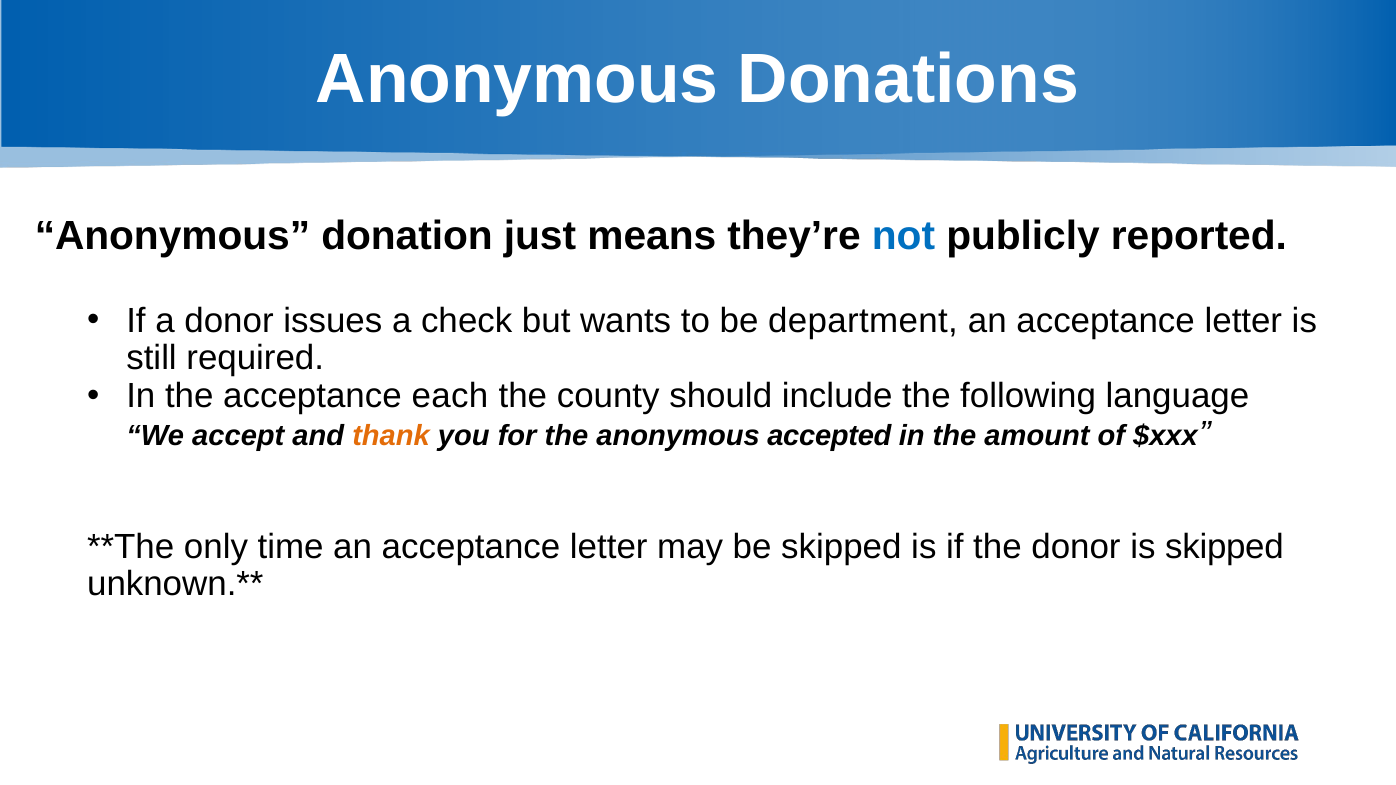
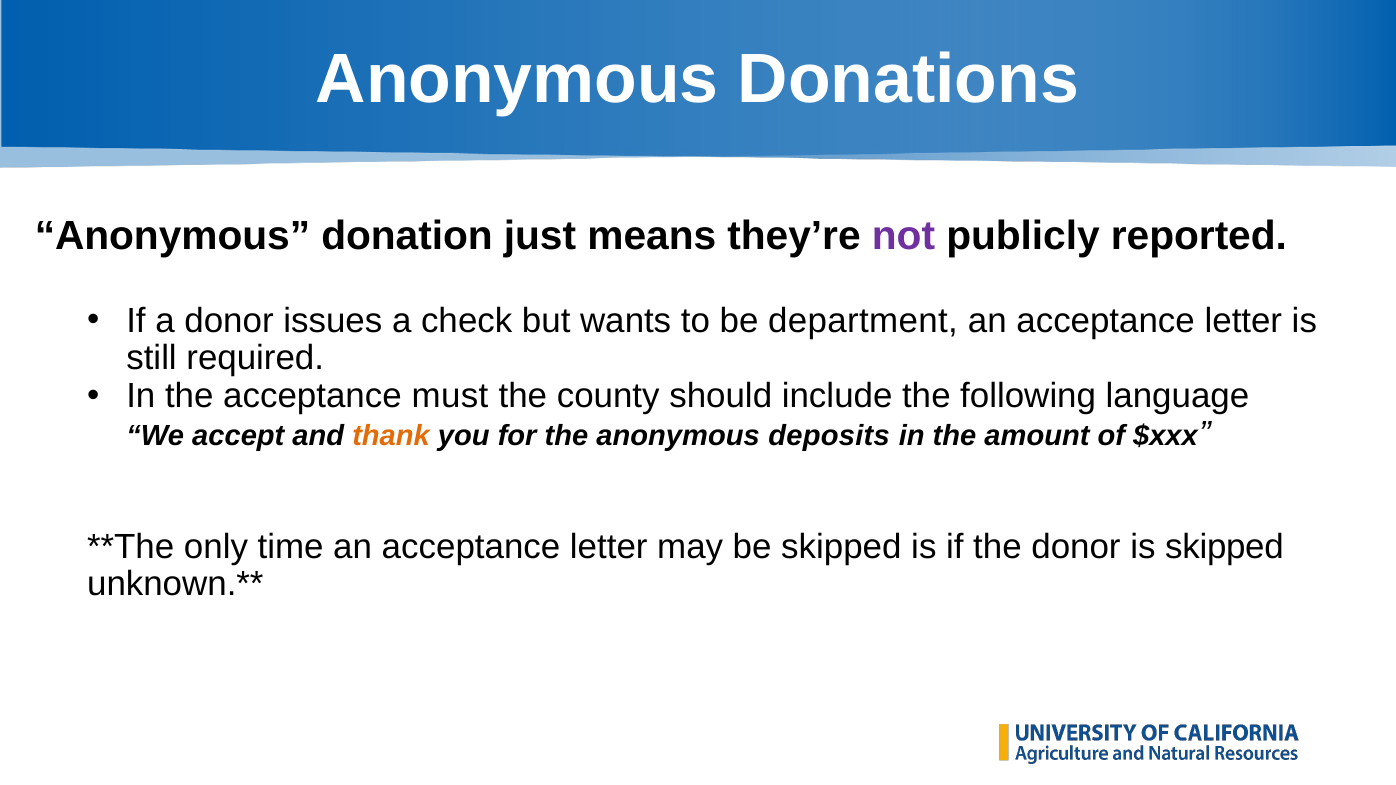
not colour: blue -> purple (903, 236)
each: each -> must (450, 396)
accepted: accepted -> deposits (829, 436)
